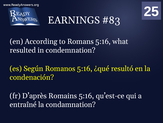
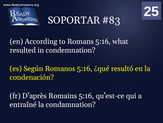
EARNINGS: EARNINGS -> SOPORTAR (74, 20)
